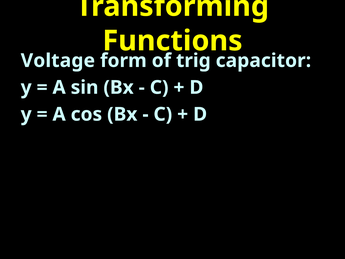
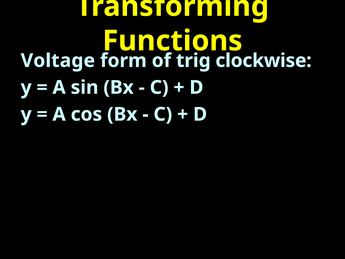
capacitor: capacitor -> clockwise (264, 61)
